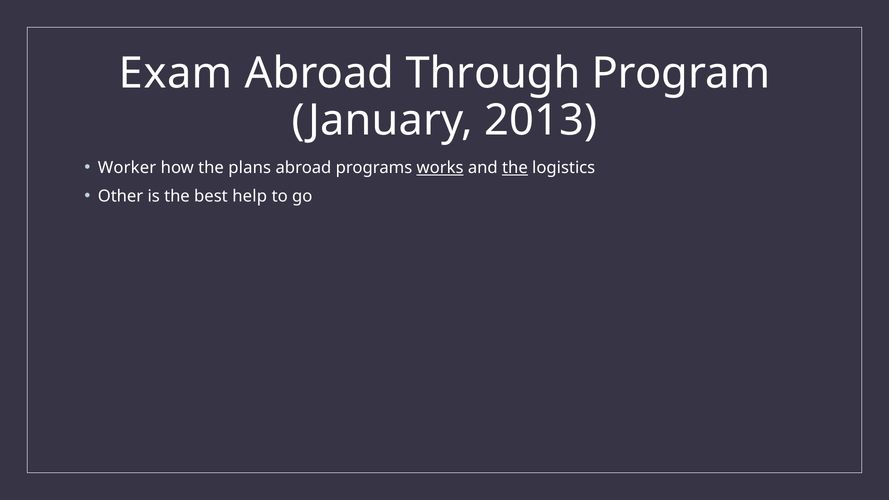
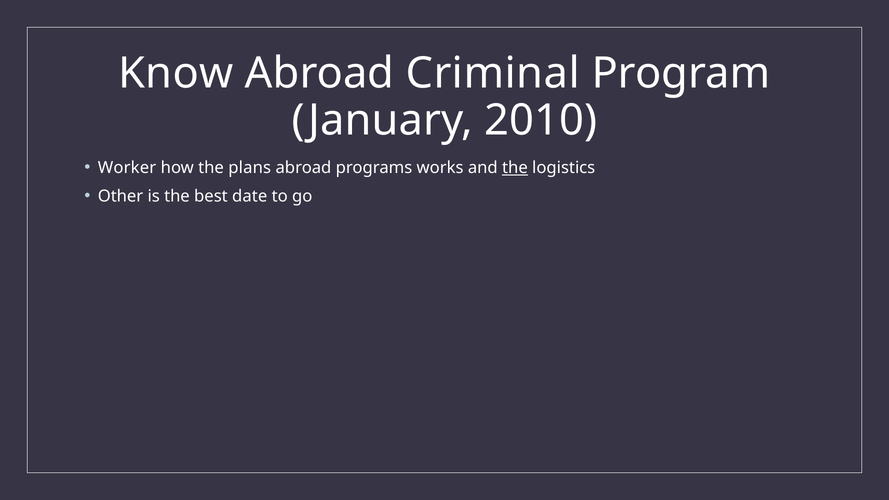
Exam: Exam -> Know (176, 73)
Through: Through -> Criminal (493, 73)
2013: 2013 -> 2010 (541, 120)
works underline: present -> none (440, 168)
help: help -> date (250, 196)
